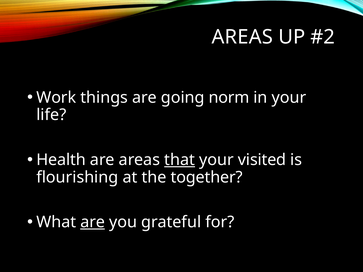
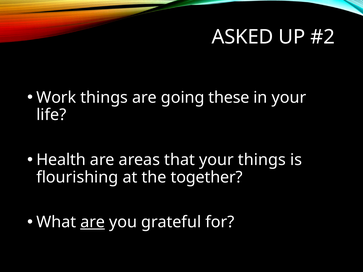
AREAS: AREAS -> ASKED (242, 37)
norm: norm -> these (229, 98)
that underline: present -> none (180, 160)
your visited: visited -> things (262, 160)
